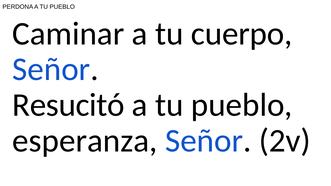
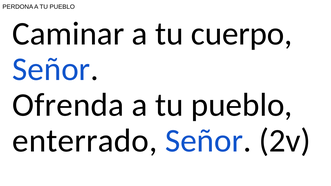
Resucitó: Resucitó -> Ofrenda (68, 105)
esperanza: esperanza -> enterrado (85, 141)
